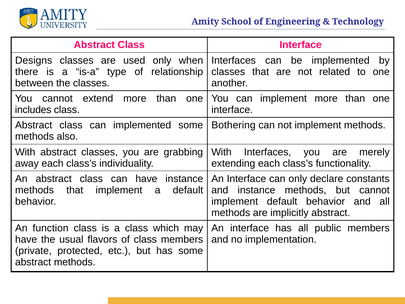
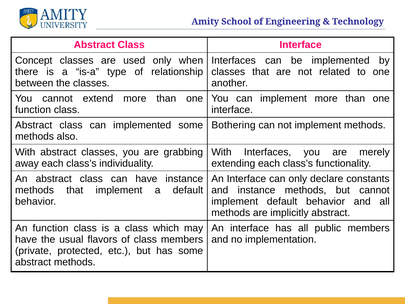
Designs: Designs -> Concept (34, 60)
includes: includes -> function (33, 110)
